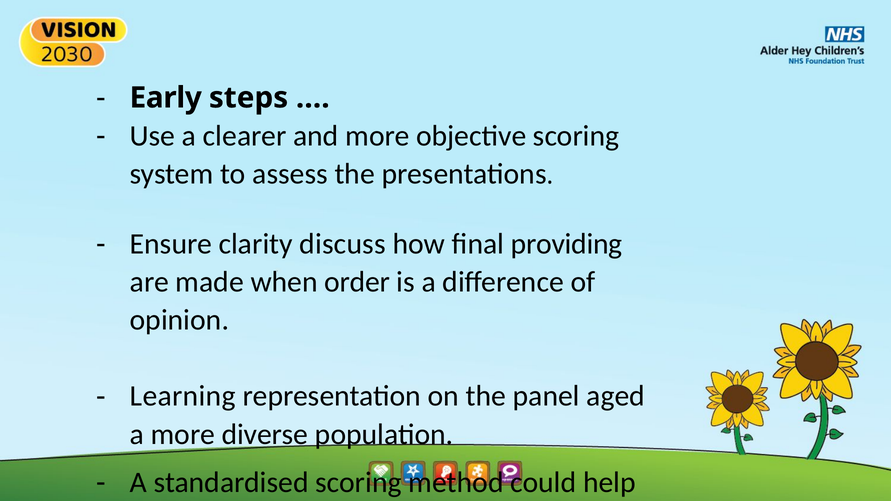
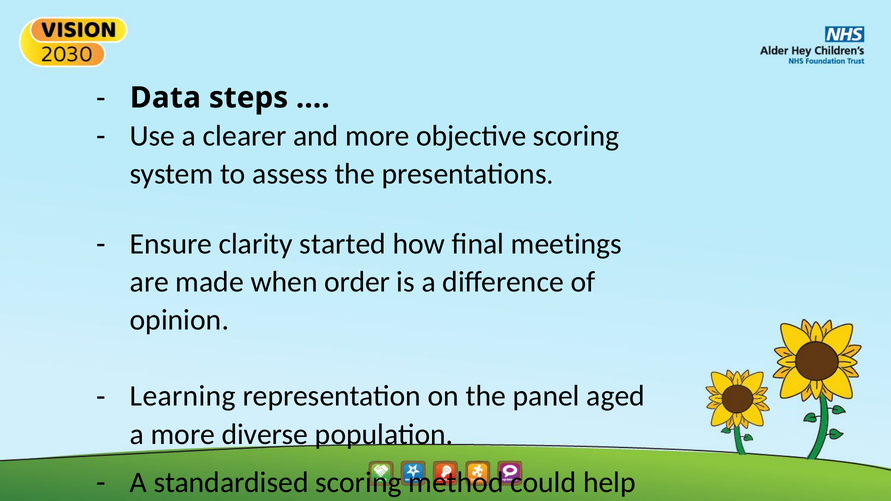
Early: Early -> Data (165, 98)
discuss: discuss -> started (343, 244)
providing: providing -> meetings (567, 244)
